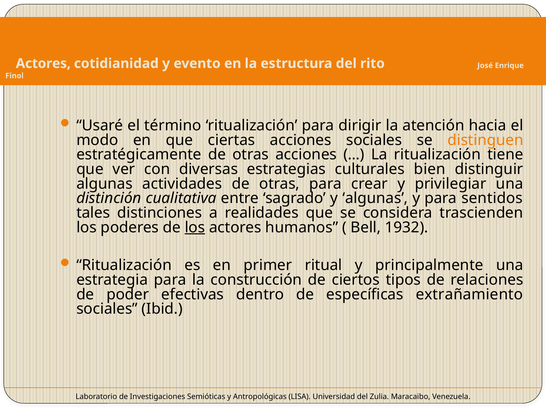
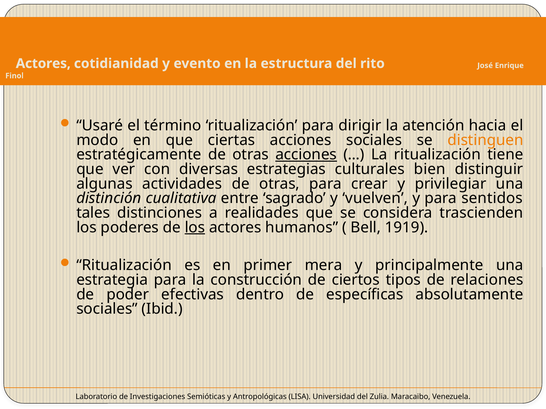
acciones underline: none -> present (306, 155)
y algunas: algunas -> vuelven (375, 199)
1932: 1932 -> 1919 (407, 228)
ritual: ritual -> mera (324, 266)
extrañamiento: extrañamiento -> absolutamente (469, 295)
